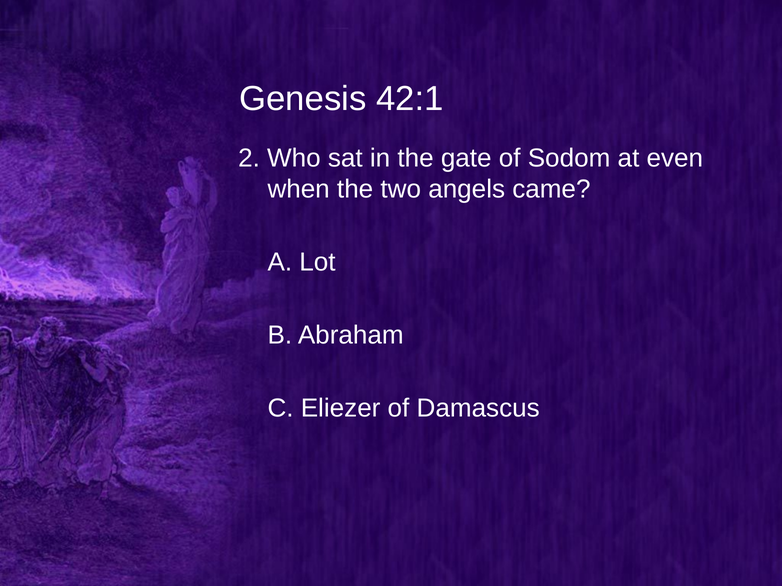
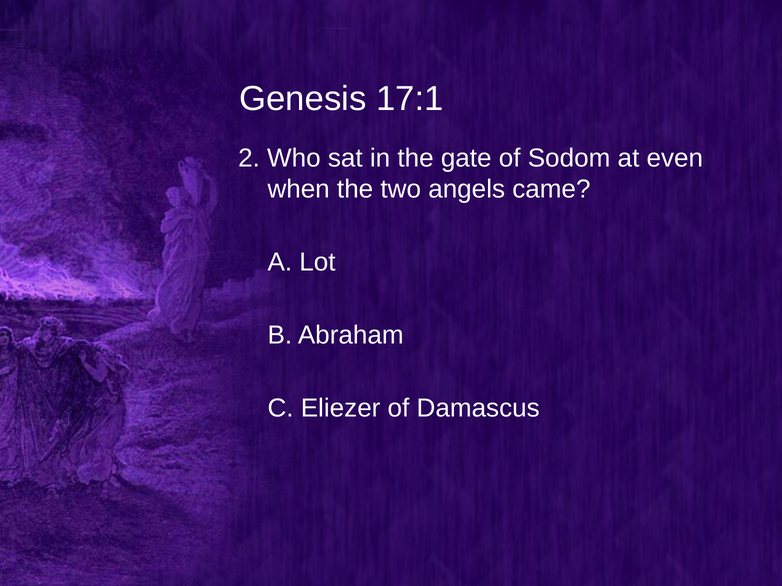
42:1: 42:1 -> 17:1 (410, 99)
